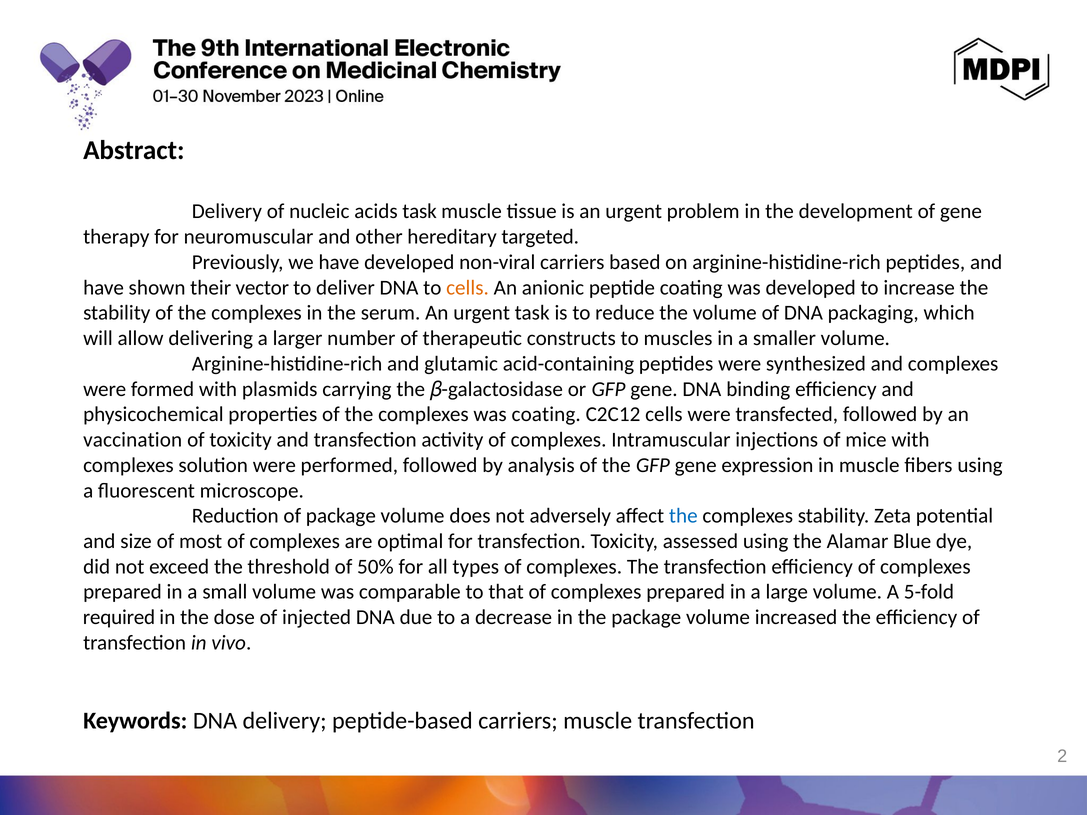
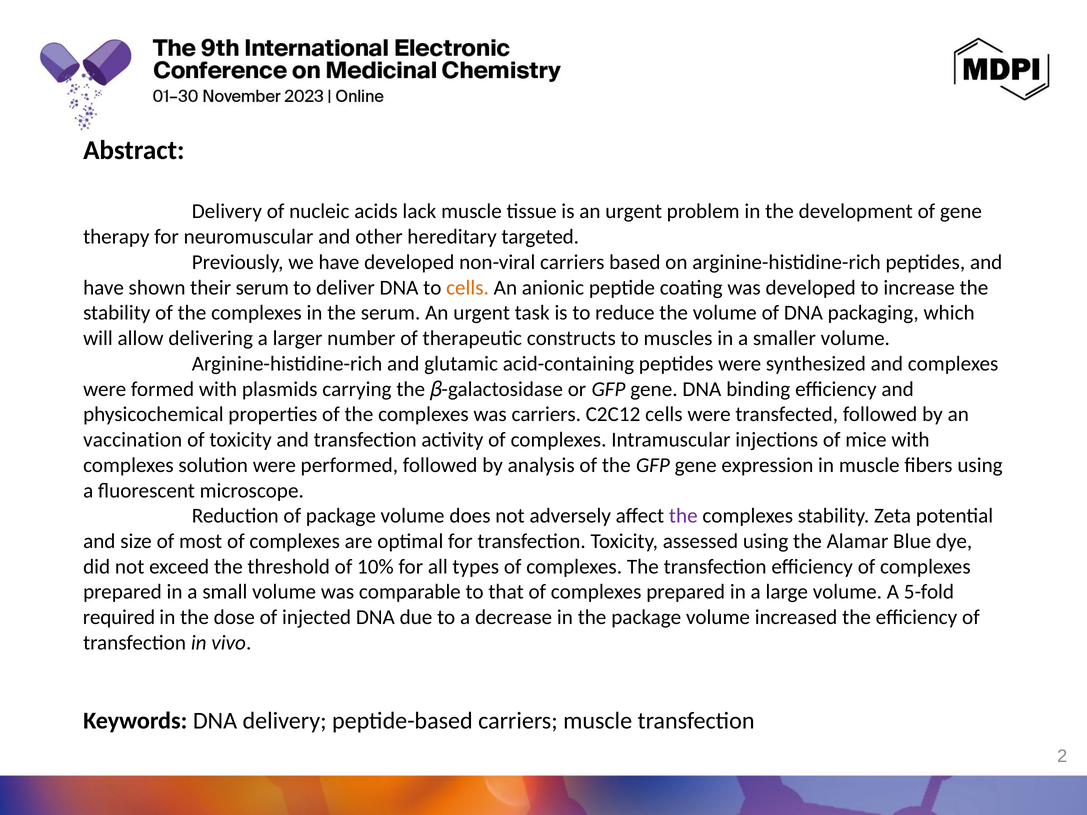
acids task: task -> lack (419, 212)
their vector: vector -> serum (262, 288)
was coating: coating -> carriers (546, 415)
the colour: blue -> purple (683, 516)
50%: 50% -> 10% (375, 567)
